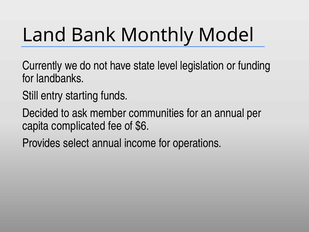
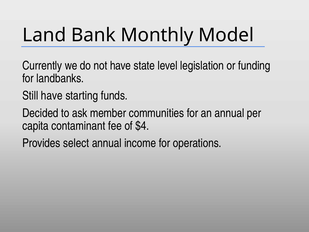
Still entry: entry -> have (52, 96)
complicated: complicated -> contaminant (78, 126)
$6: $6 -> $4 (142, 126)
